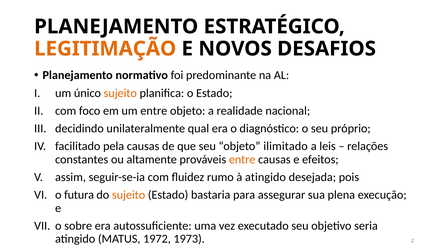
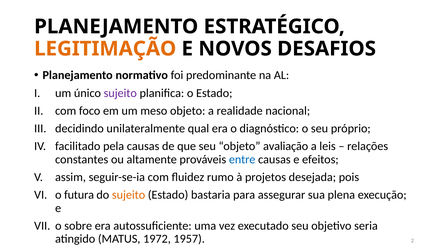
sujeito colour: orange -> purple (120, 93)
um entre: entre -> meso (154, 111)
ilimitado: ilimitado -> avaliação (286, 146)
entre colour: orange -> blue (242, 159)
à atingido: atingido -> projetos (266, 177)
1973: 1973 -> 1957 (189, 239)
